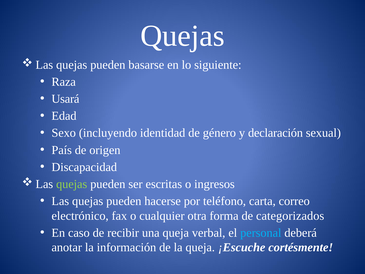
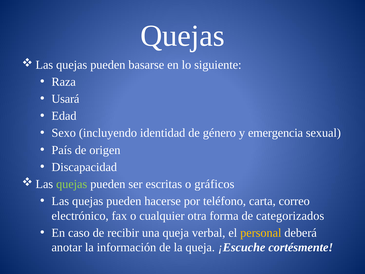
declaración: declaración -> emergencia (275, 133)
ingresos: ingresos -> gráficos (214, 184)
personal colour: light blue -> yellow (261, 233)
